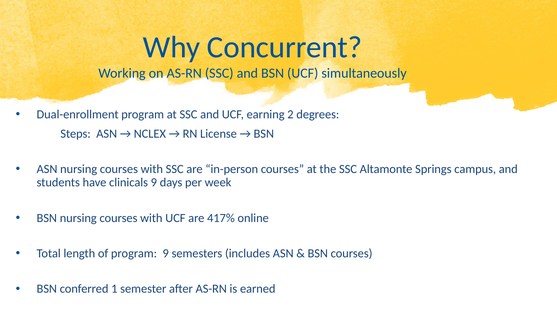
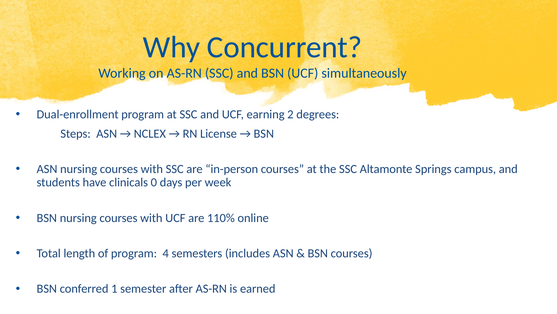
clinicals 9: 9 -> 0 (154, 182)
417%: 417% -> 110% (221, 217)
program 9: 9 -> 4 (166, 253)
